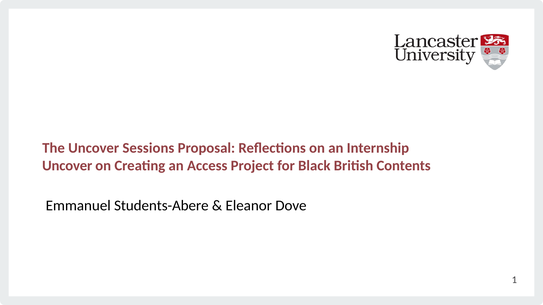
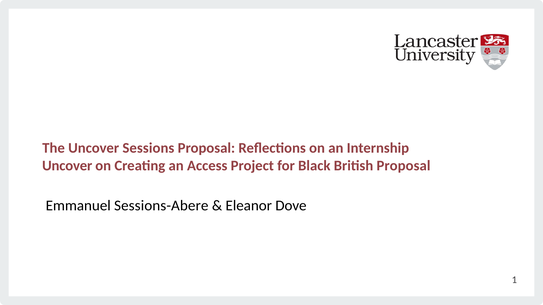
British Contents: Contents -> Proposal (404, 166)
Students-Abere: Students-Abere -> Sessions-Abere (161, 206)
